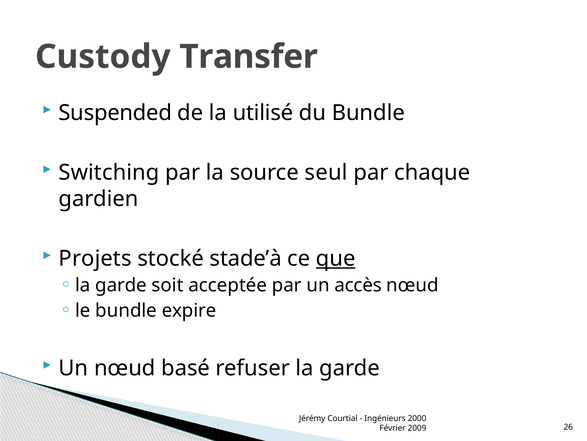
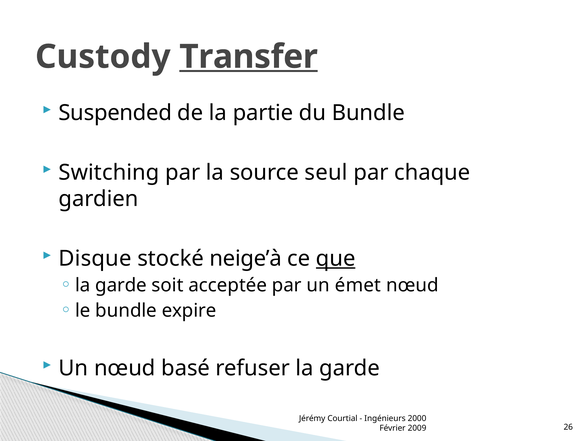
Transfer underline: none -> present (249, 57)
utilisé: utilisé -> partie (263, 113)
Projets: Projets -> Disque (95, 258)
stade’à: stade’à -> neige’à (246, 258)
accès: accès -> émet (358, 285)
